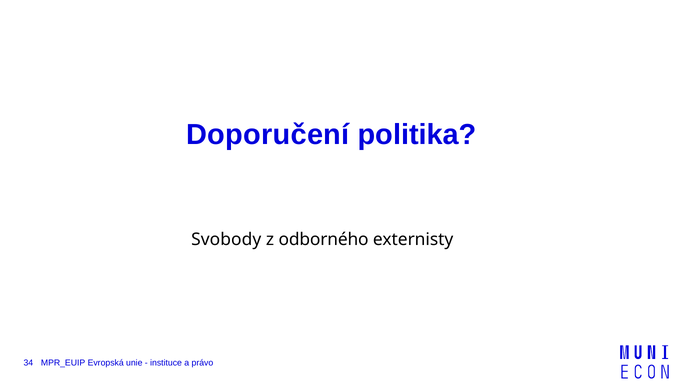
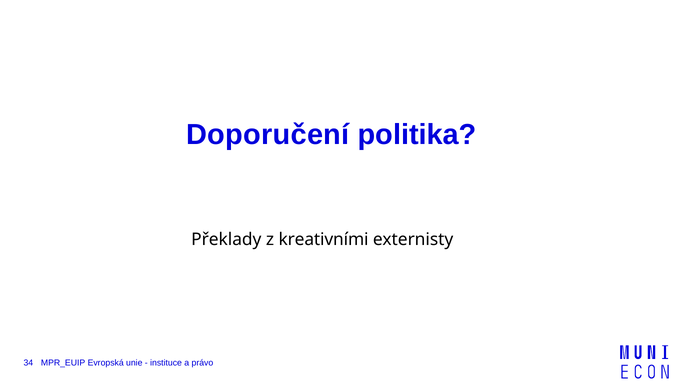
Svobody: Svobody -> Překlady (226, 239)
odborného: odborného -> kreativními (324, 239)
